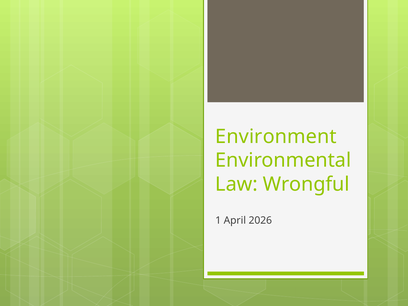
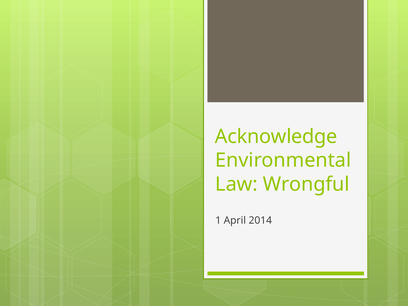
Environment: Environment -> Acknowledge (276, 137)
2026: 2026 -> 2014 (260, 220)
